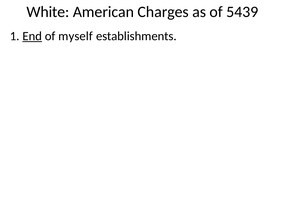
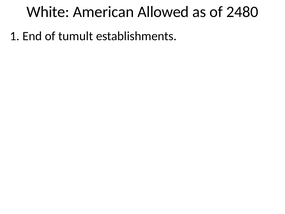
Charges: Charges -> Allowed (163, 12)
5439: 5439 -> 2480 (242, 12)
End underline: present -> none (32, 36)
myself: myself -> tumult (76, 36)
